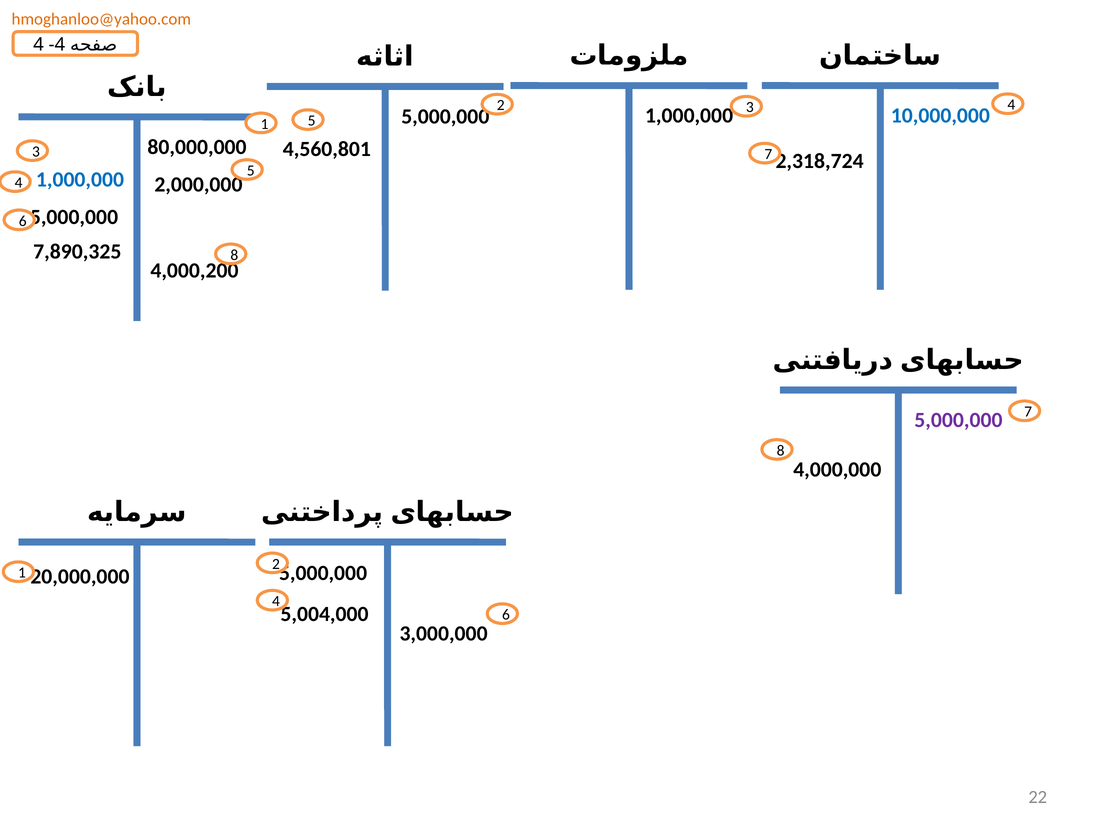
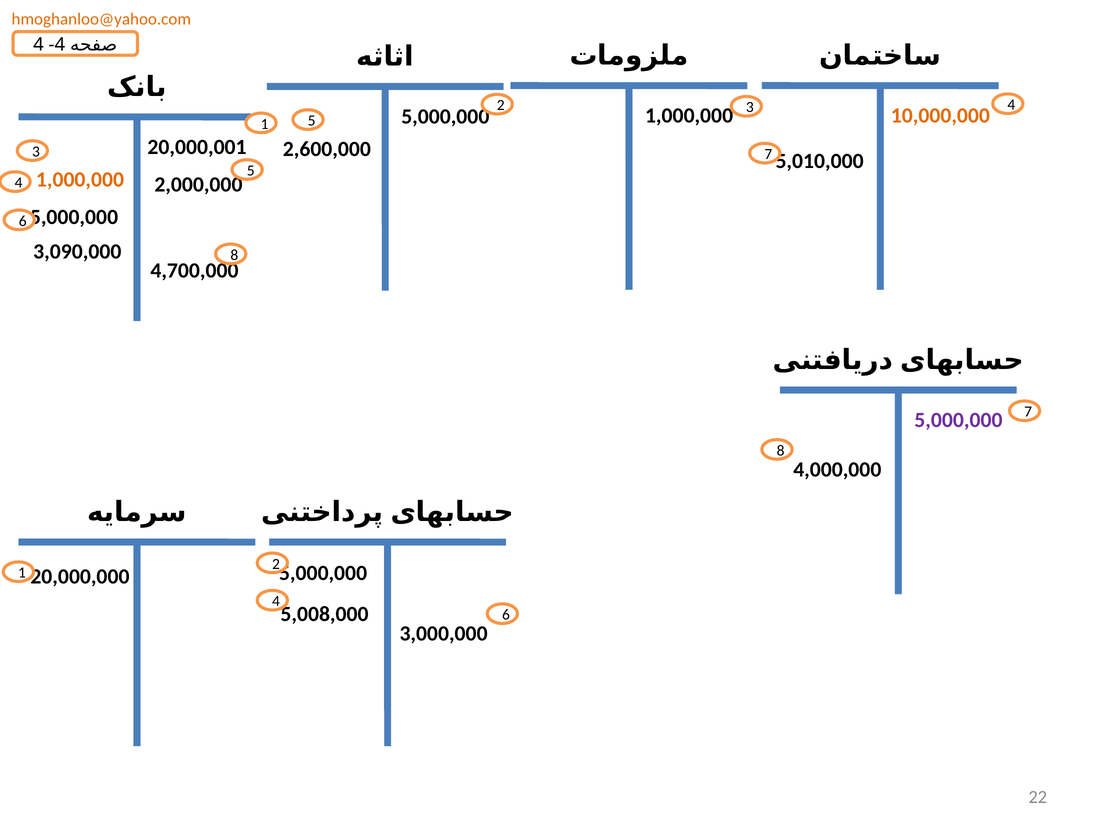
10,000,000 colour: blue -> orange (940, 116)
80,000,000: 80,000,000 -> 20,000,001 (197, 147)
4,560,801: 4,560,801 -> 2,600,000 (327, 149)
2,318,724: 2,318,724 -> 5,010,000 (820, 161)
1,000,000 colour: blue -> orange (80, 180)
7,890,325: 7,890,325 -> 3,090,000 (77, 252)
4,000,200: 4,000,200 -> 4,700,000 (194, 271)
5,004,000: 5,004,000 -> 5,008,000 (324, 615)
